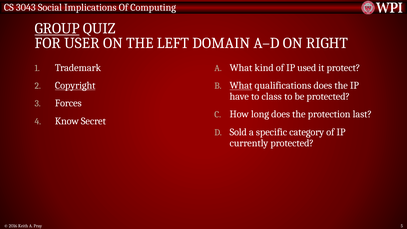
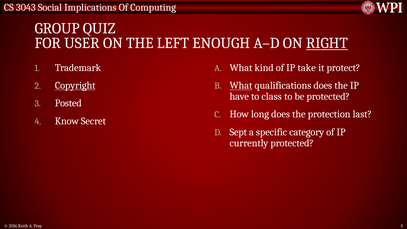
GROUP underline: present -> none (57, 28)
DOMAIN: DOMAIN -> ENOUGH (221, 43)
RIGHT underline: none -> present (327, 43)
used: used -> take (307, 68)
Forces: Forces -> Posted (68, 103)
Sold: Sold -> Sept (238, 132)
